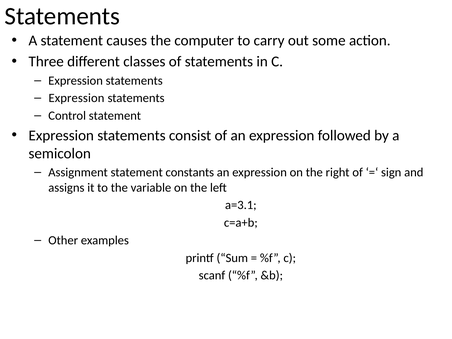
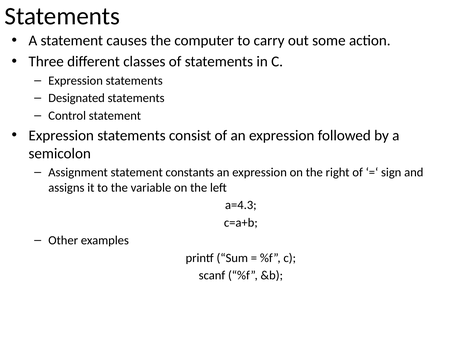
Expression: Expression -> Designated (77, 98)
a=3.1: a=3.1 -> a=4.3 (241, 205)
